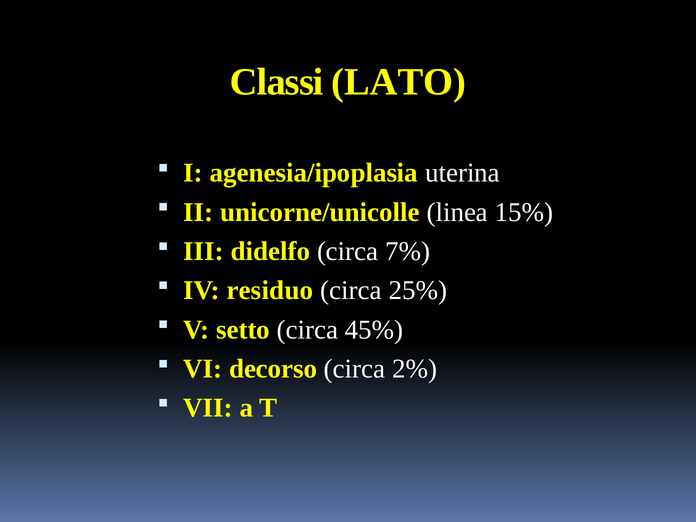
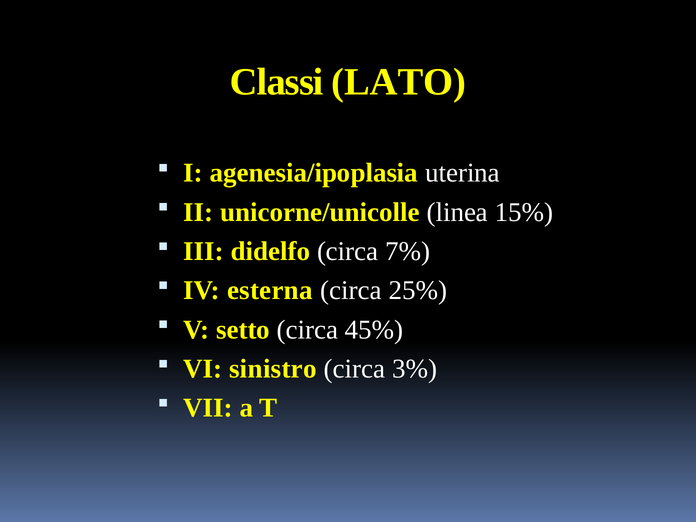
residuo: residuo -> esterna (270, 290)
decorso: decorso -> sinistro (273, 369)
2%: 2% -> 3% (415, 369)
